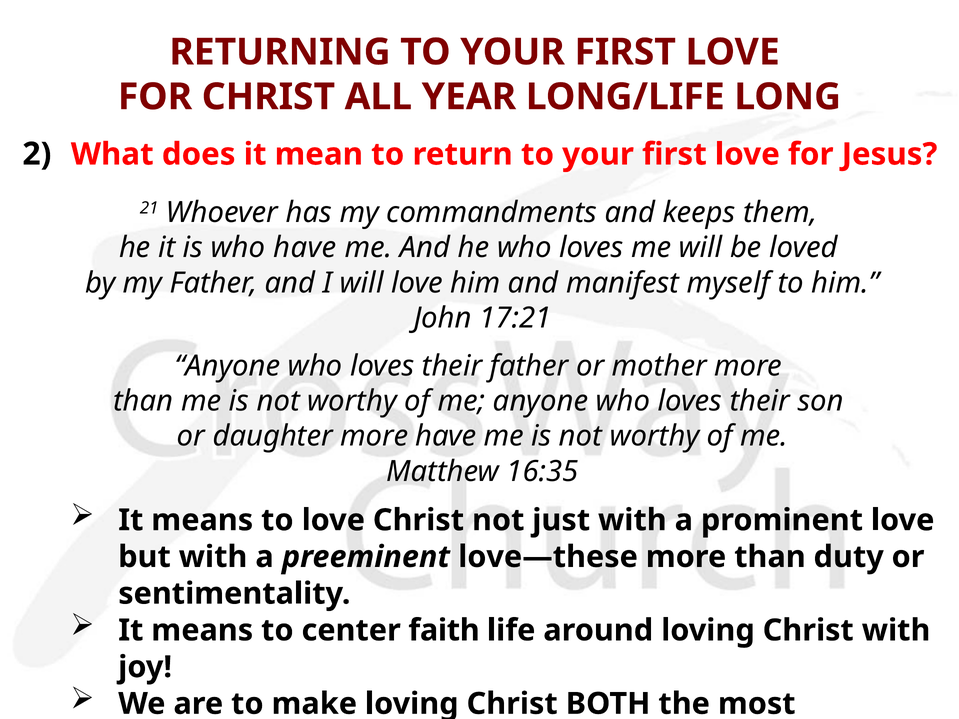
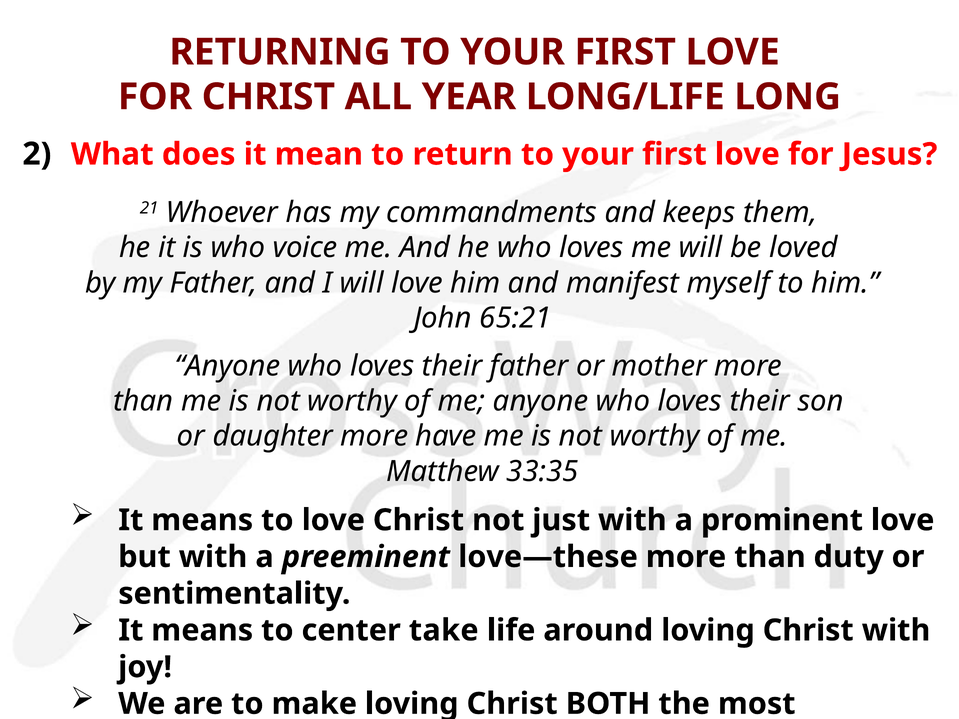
who have: have -> voice (305, 248)
17:21: 17:21 -> 65:21 (515, 318)
16:35: 16:35 -> 33:35 (543, 472)
faith: faith -> take (444, 631)
